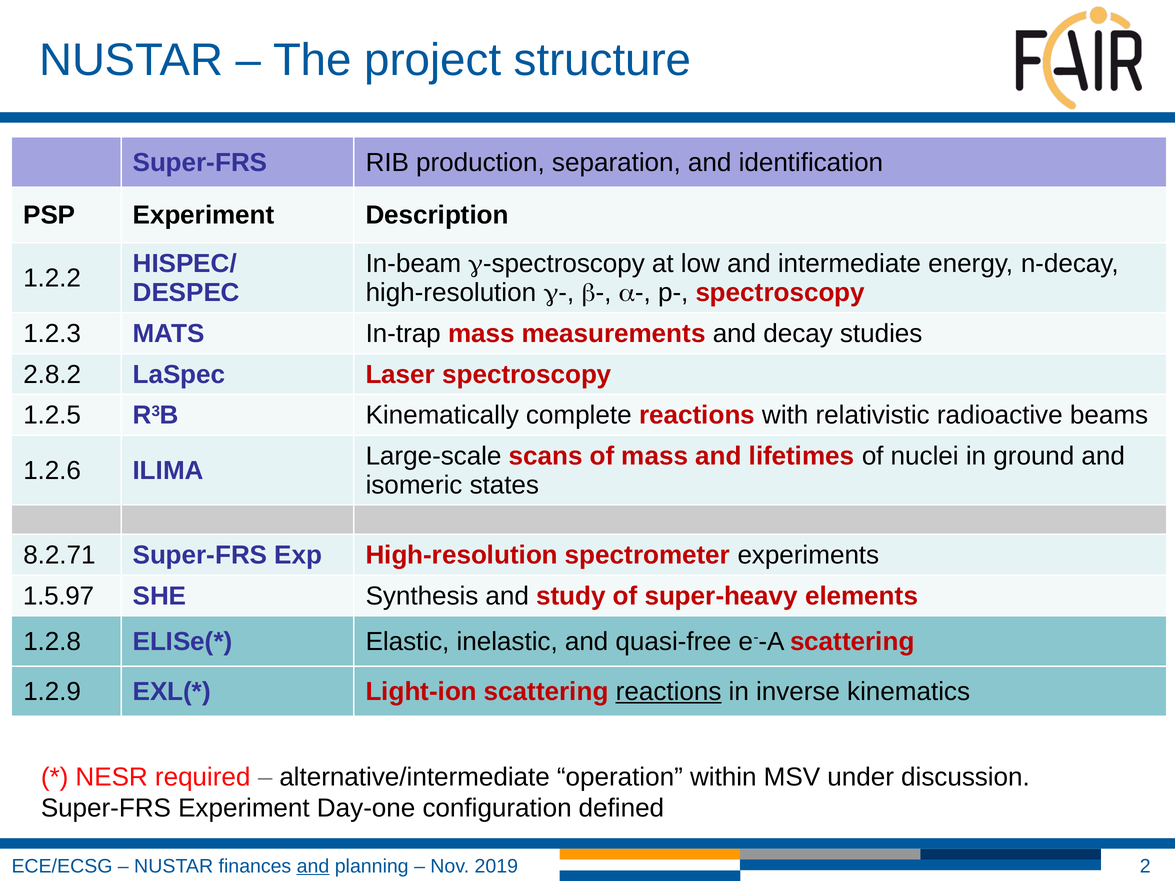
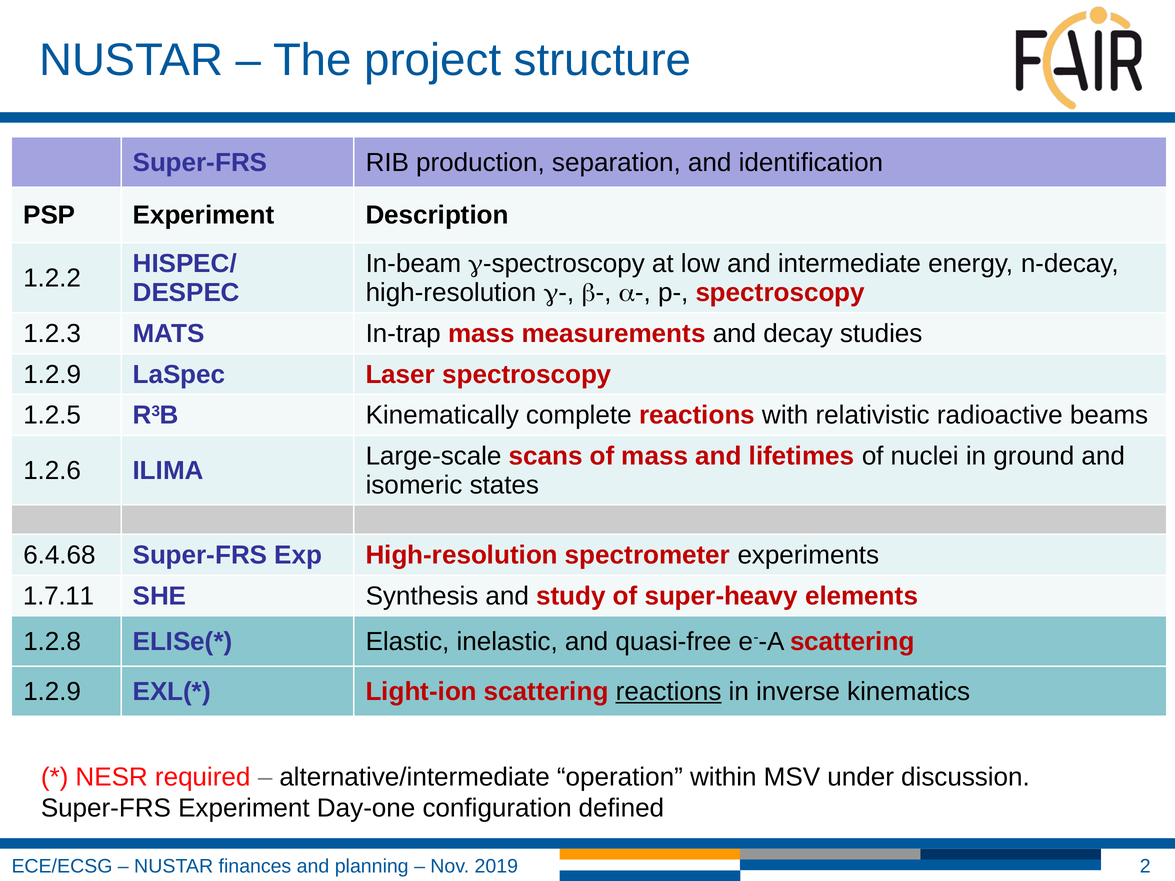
2.8.2: 2.8.2 -> 1.2.9 (52, 375)
8.2.71: 8.2.71 -> 6.4.68 (59, 555)
1.5.97: 1.5.97 -> 1.7.11 (59, 596)
and underline: present -> none (313, 866)
